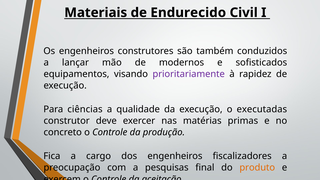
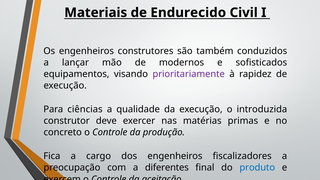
executadas: executadas -> introduzida (262, 109)
pesquisas: pesquisas -> diferentes (167, 168)
produto colour: orange -> blue (257, 168)
